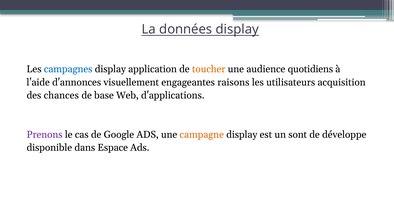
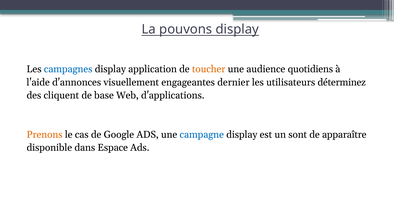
données: données -> pouvons (186, 29)
raisons: raisons -> dernier (233, 82)
acquisition: acquisition -> déterminez (342, 82)
chances: chances -> cliquent (61, 95)
Prenons colour: purple -> orange (45, 134)
campagne colour: orange -> blue (202, 134)
développe: développe -> apparaître (344, 134)
